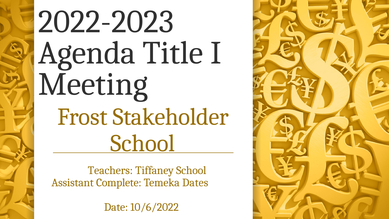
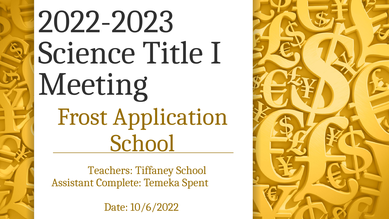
Agenda: Agenda -> Science (87, 53)
Stakeholder: Stakeholder -> Application (170, 117)
Dates: Dates -> Spent (195, 182)
